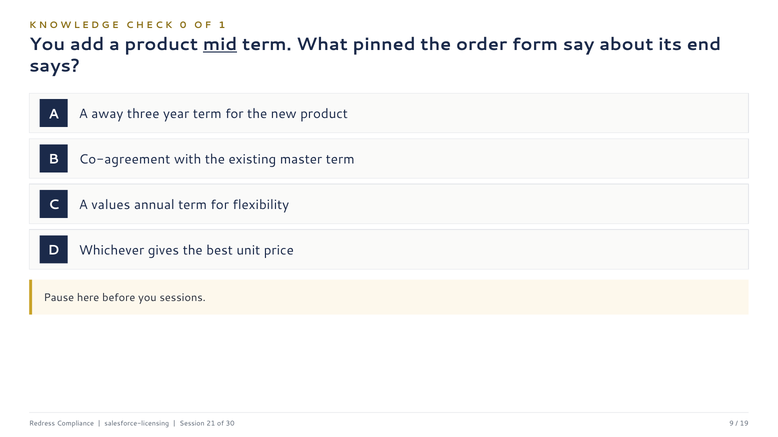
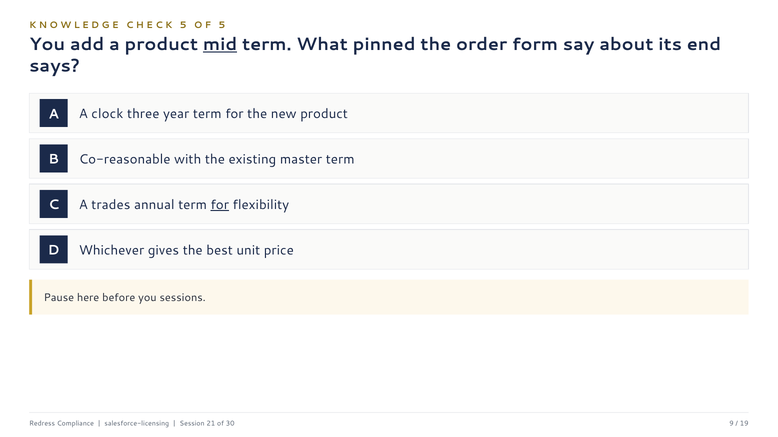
0: 0 -> 5 (183, 25)
1: 1 -> 5 (222, 25)
away: away -> clock (107, 114)
Co-agreement: Co-agreement -> Co-reasonable (125, 160)
values: values -> trades (111, 205)
for underline: none -> present (220, 205)
